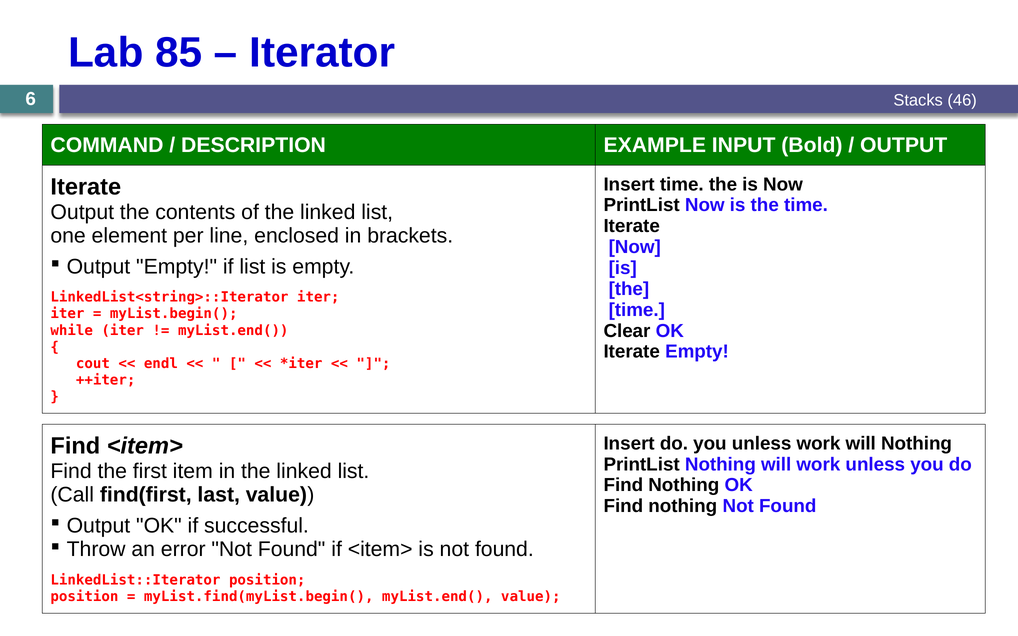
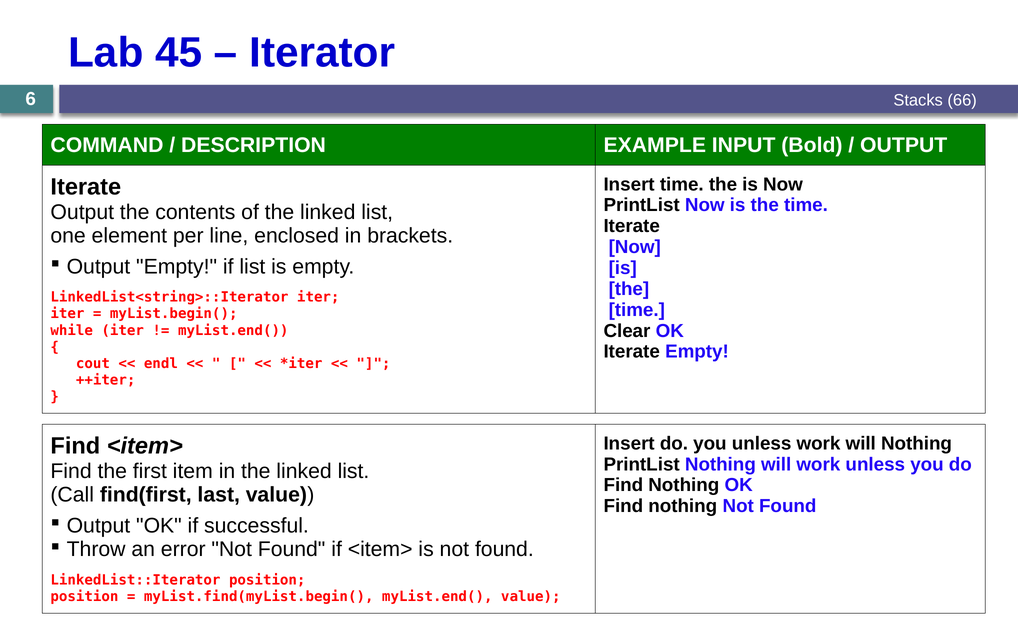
85: 85 -> 45 (179, 53)
46: 46 -> 66 (962, 100)
